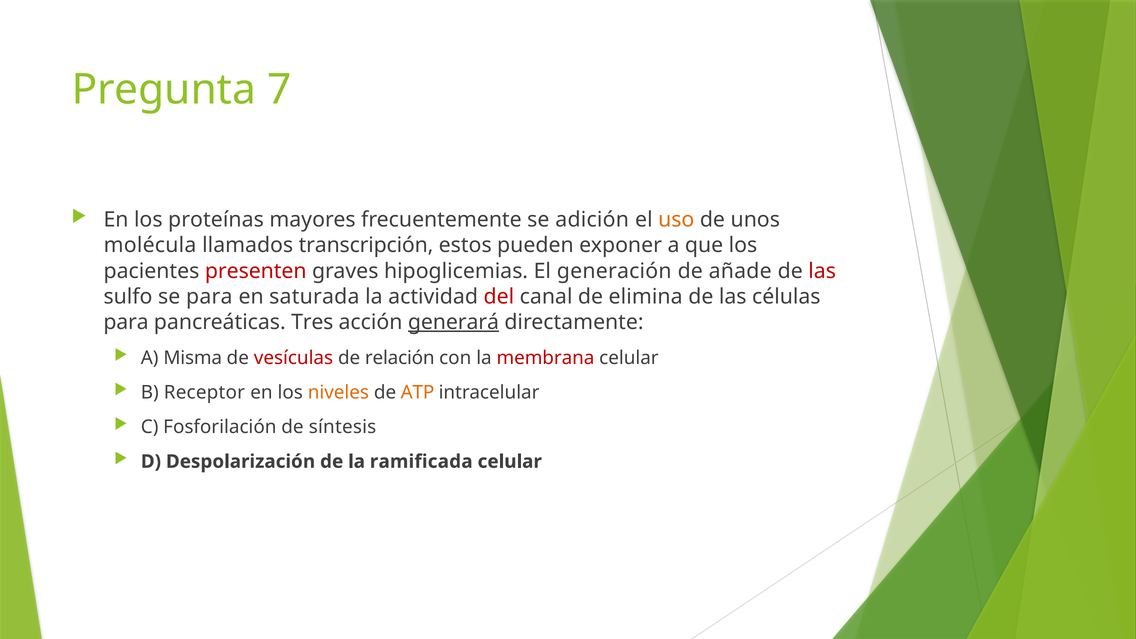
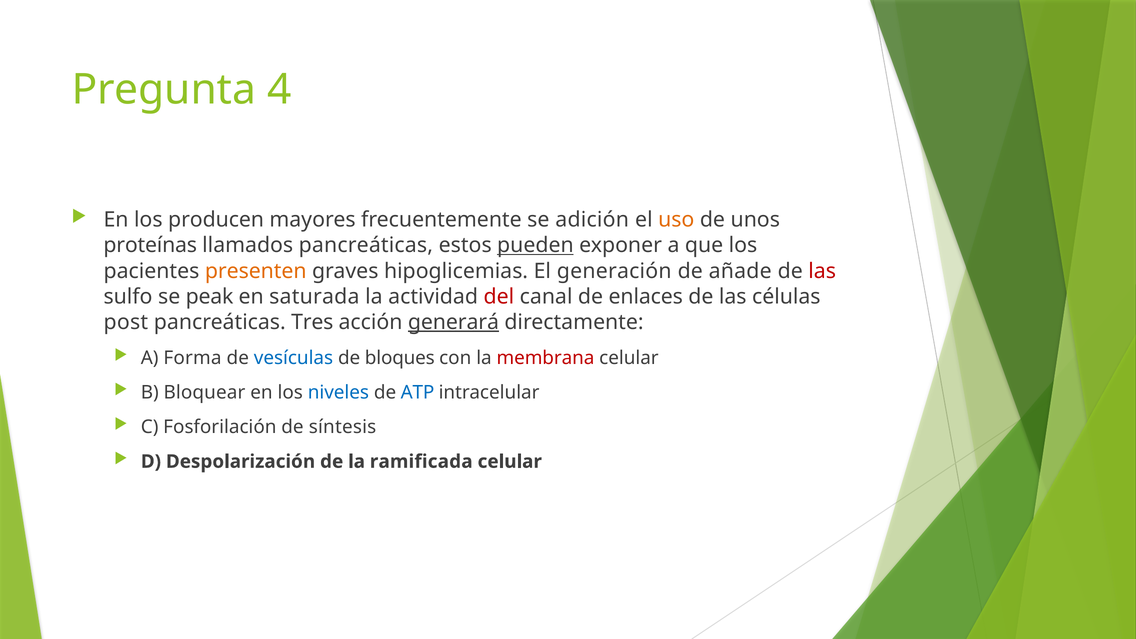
7: 7 -> 4 (279, 90)
proteínas: proteínas -> producen (216, 220)
molécula: molécula -> proteínas (150, 245)
llamados transcripción: transcripción -> pancreáticas (366, 245)
pueden underline: none -> present (535, 245)
presenten colour: red -> orange (256, 271)
se para: para -> peak (210, 297)
elimina: elimina -> enlaces (646, 297)
para: para -> post (126, 322)
Misma: Misma -> Forma (193, 358)
vesículas colour: red -> blue (293, 358)
relación: relación -> bloques (400, 358)
Receptor: Receptor -> Bloquear (204, 392)
niveles colour: orange -> blue (338, 392)
ATP colour: orange -> blue (418, 392)
